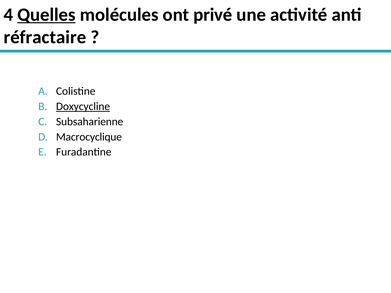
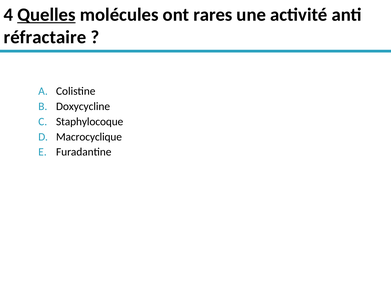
privé: privé -> rares (213, 15)
Doxycycline underline: present -> none (83, 107)
Subsaharienne: Subsaharienne -> Staphylocoque (90, 122)
